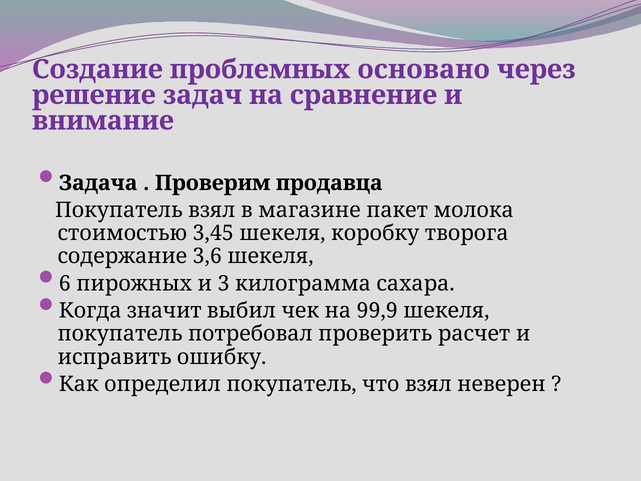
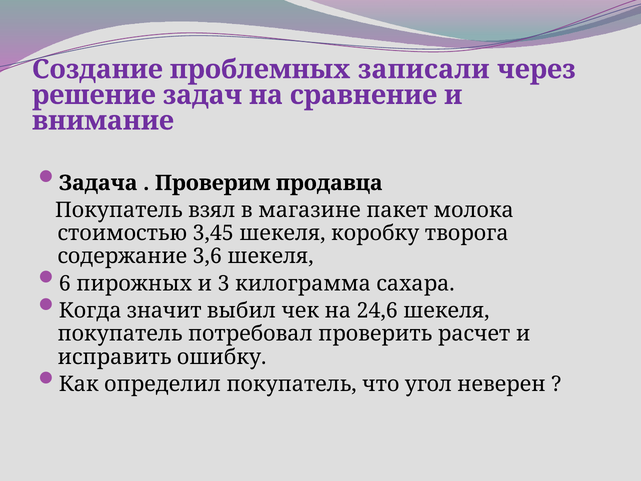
основано: основано -> записали (424, 69)
99,9: 99,9 -> 24,6 (377, 311)
что взял: взял -> угол (428, 384)
